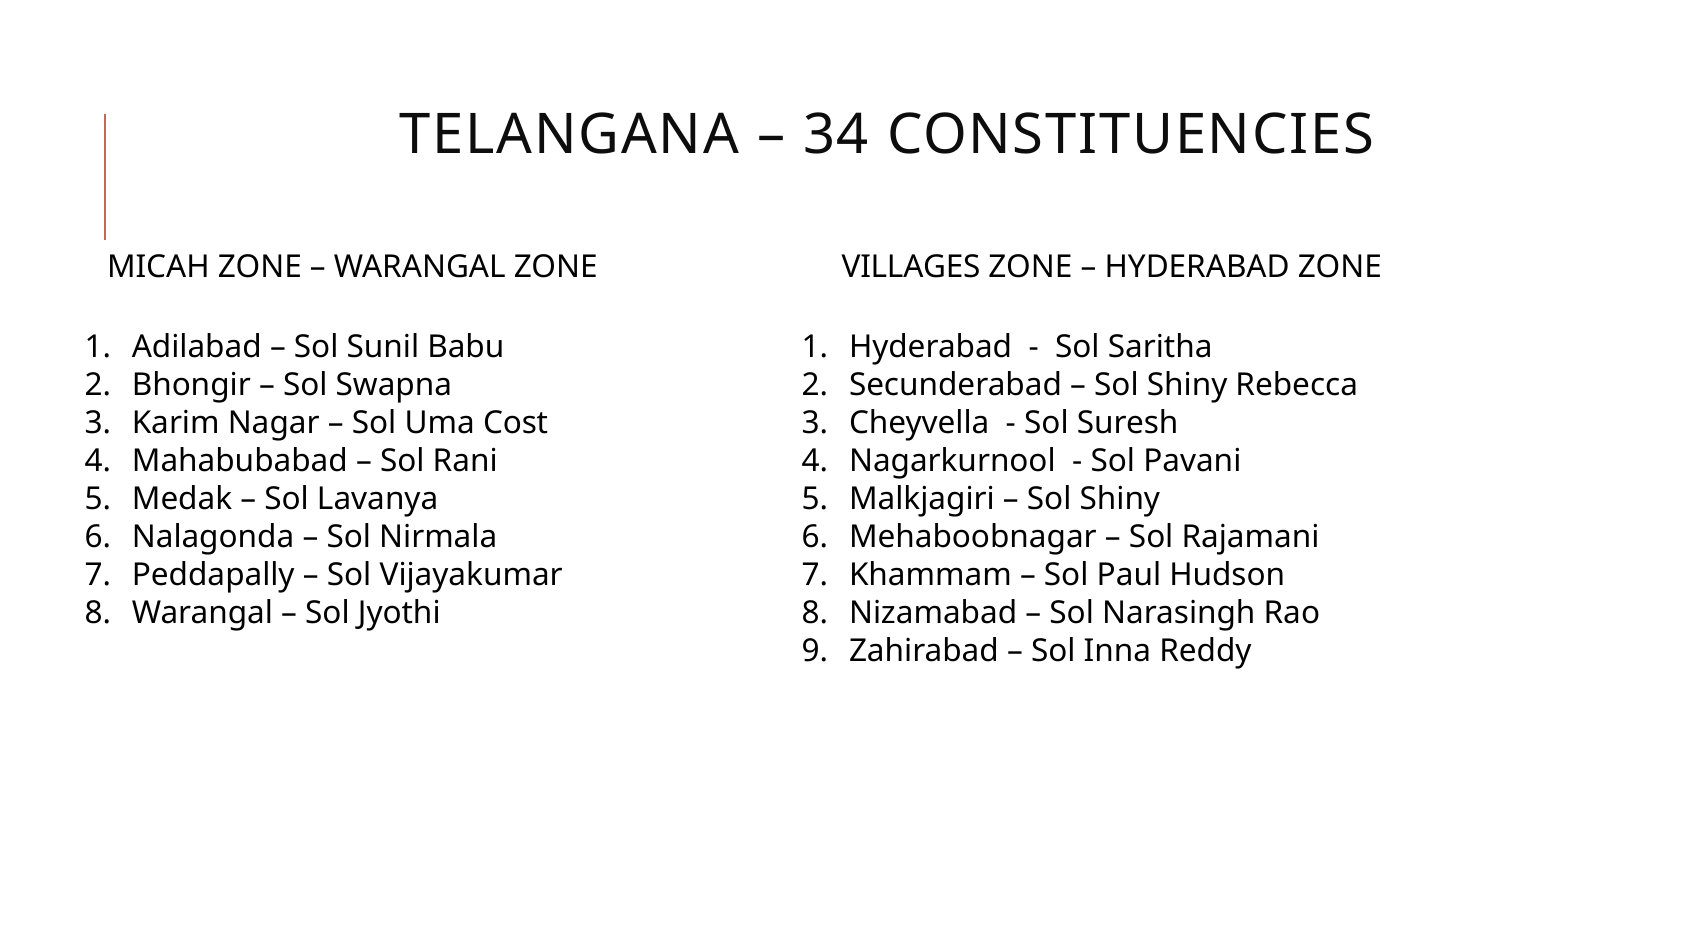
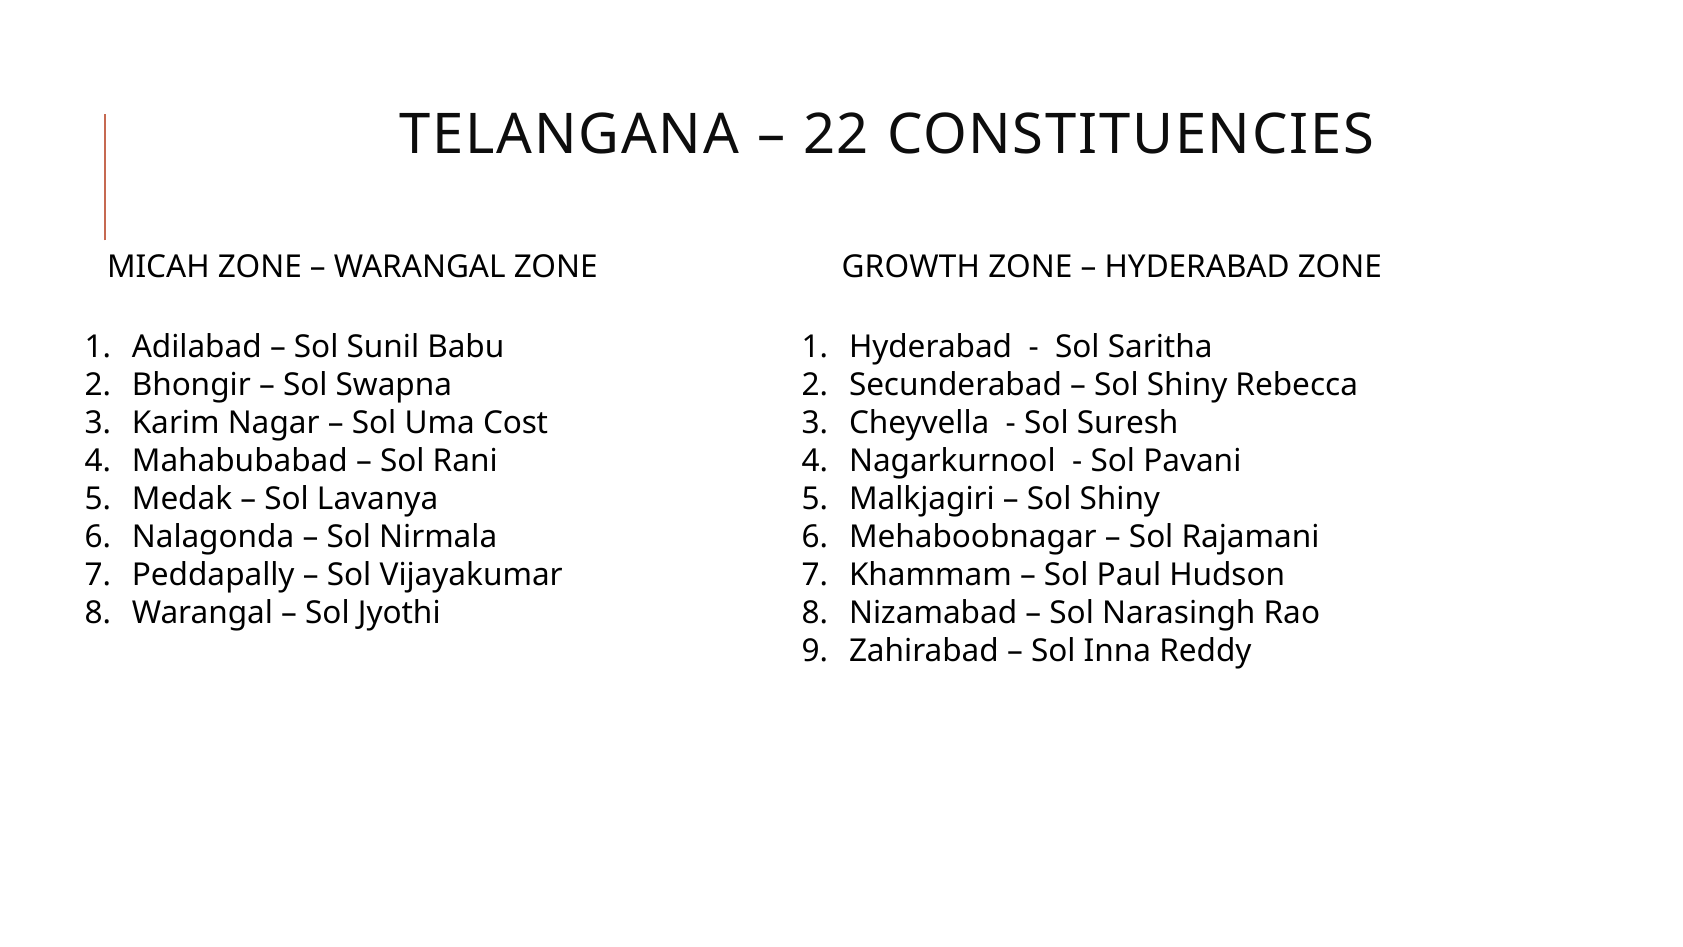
34: 34 -> 22 (836, 135)
VILLAGES: VILLAGES -> GROWTH (911, 267)
